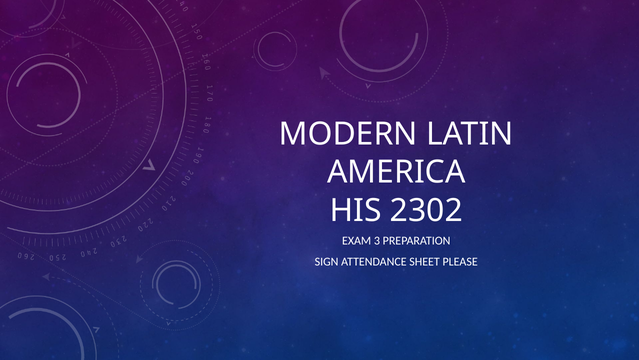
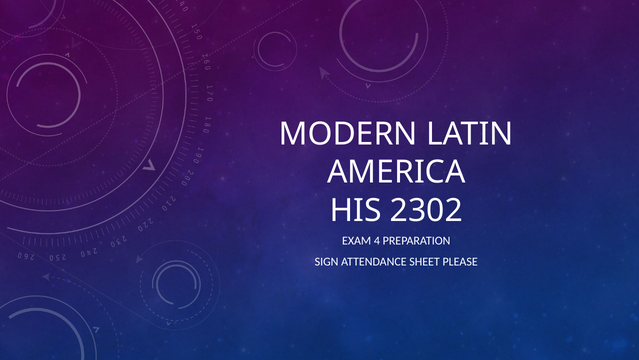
3: 3 -> 4 (377, 240)
